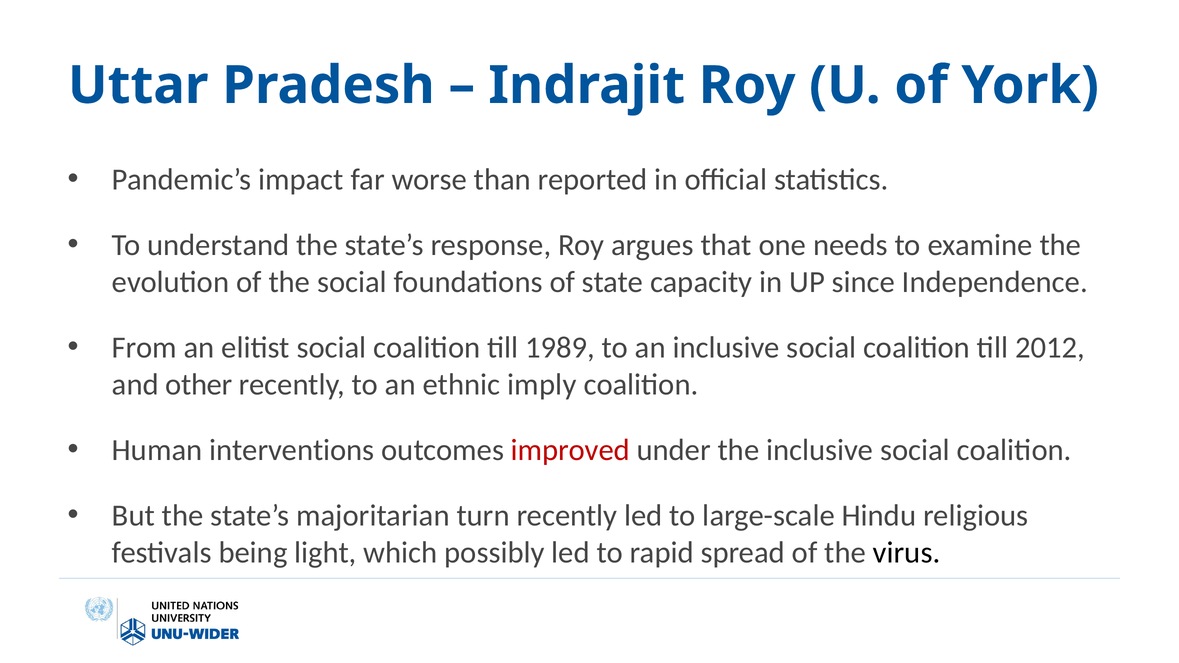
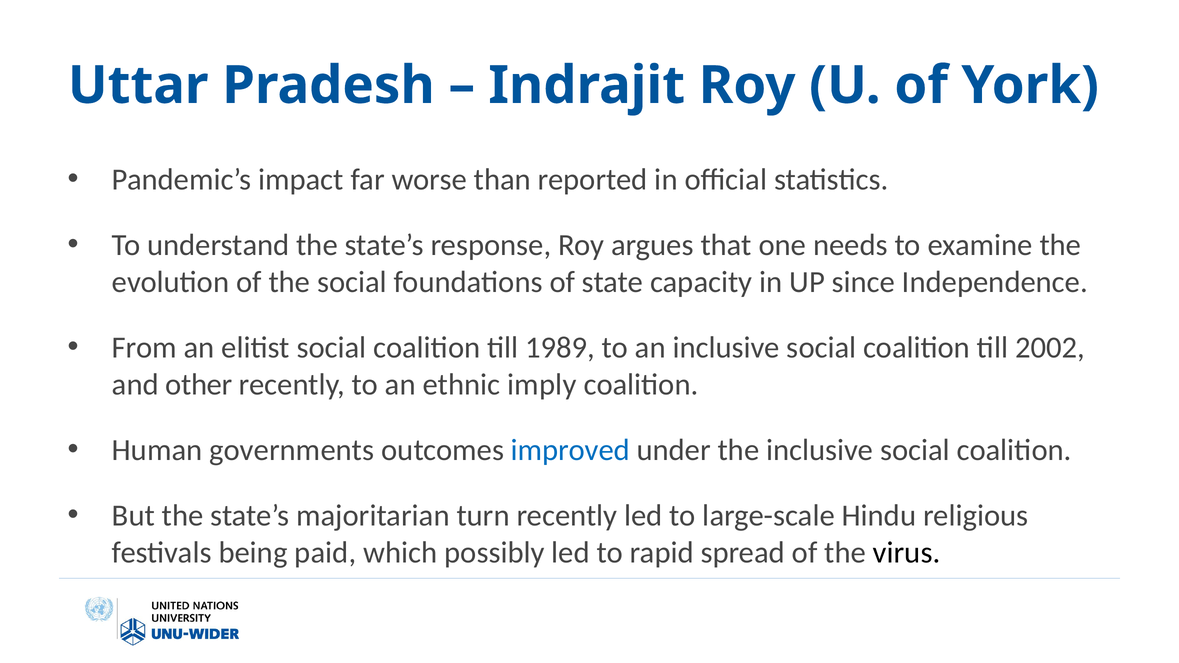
2012: 2012 -> 2002 (1050, 348)
interventions: interventions -> governments (292, 450)
improved colour: red -> blue (570, 450)
light: light -> paid (325, 553)
